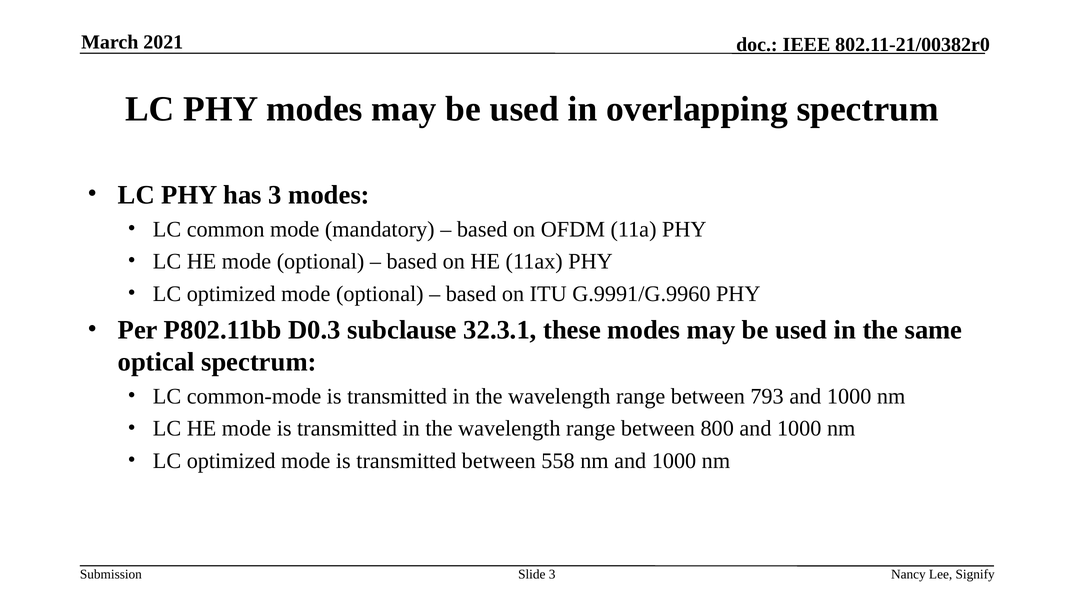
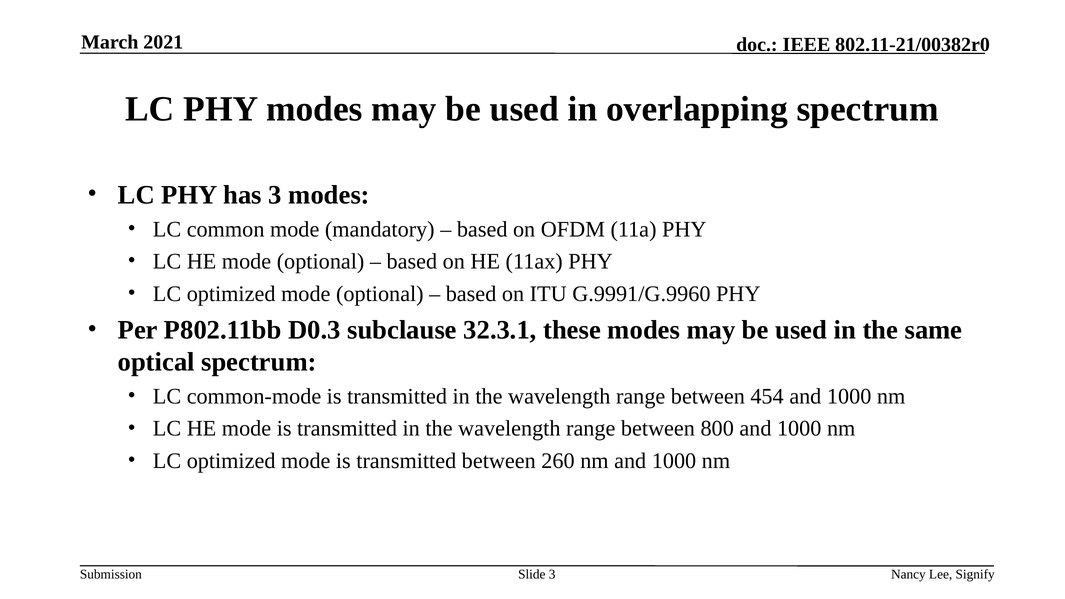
793: 793 -> 454 (767, 397)
558: 558 -> 260 (558, 461)
